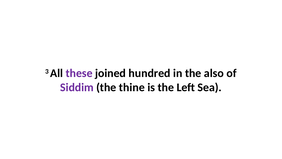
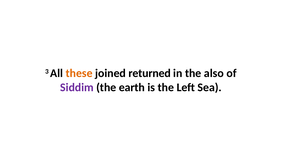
these colour: purple -> orange (79, 73)
hundred: hundred -> returned (150, 73)
thine: thine -> earth (132, 87)
